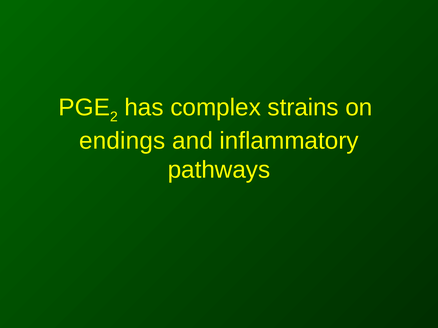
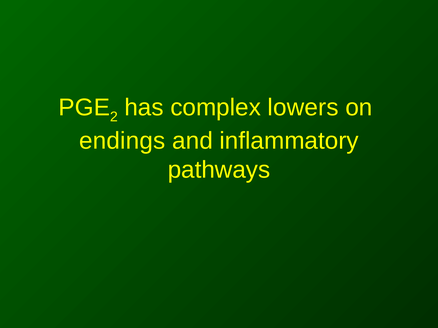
strains: strains -> lowers (303, 108)
